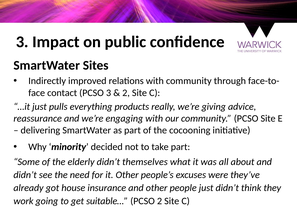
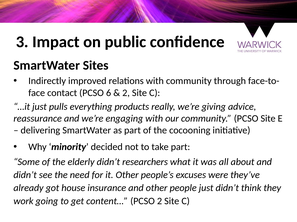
PCSO 3: 3 -> 6 (109, 93)
themselves: themselves -> researchers (145, 162)
suitable…: suitable… -> content… (107, 202)
